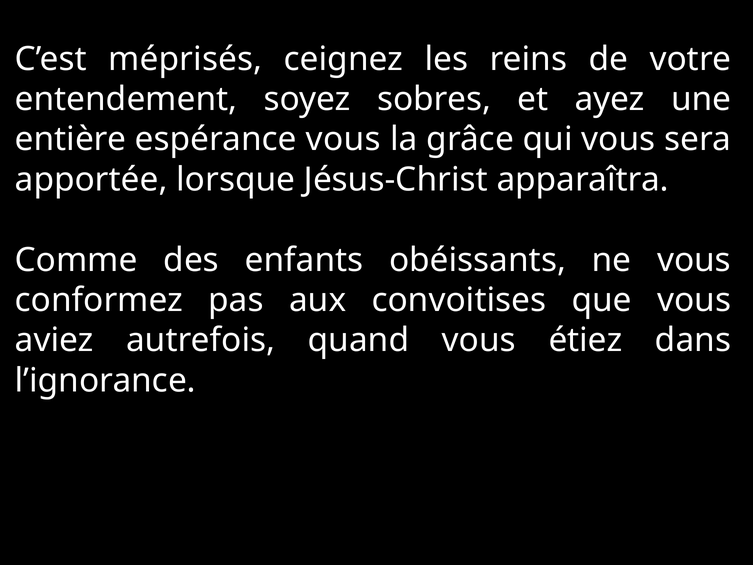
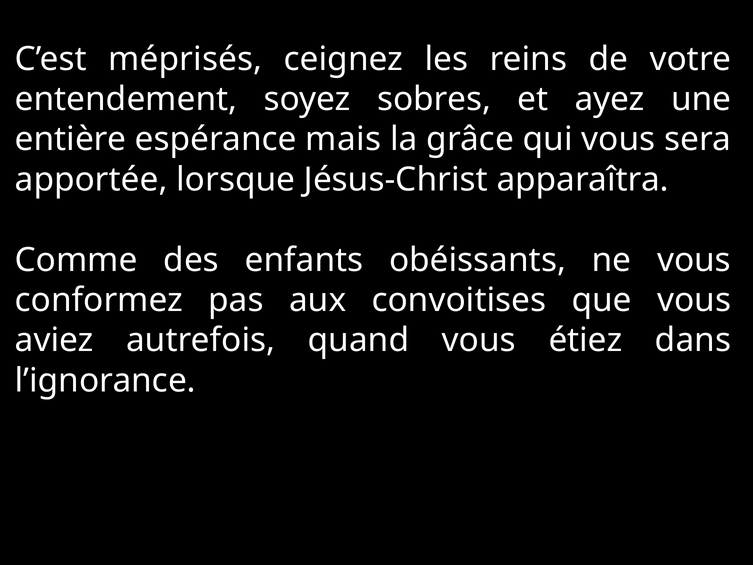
espérance vous: vous -> mais (343, 139)
